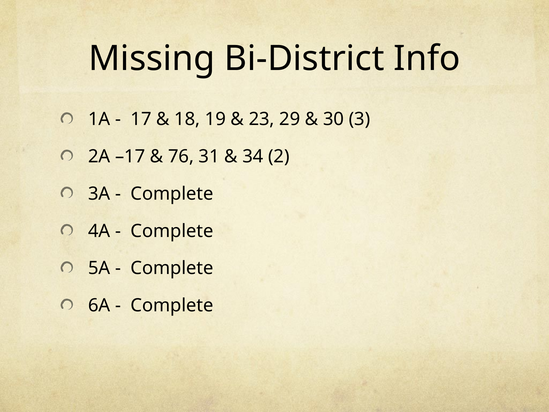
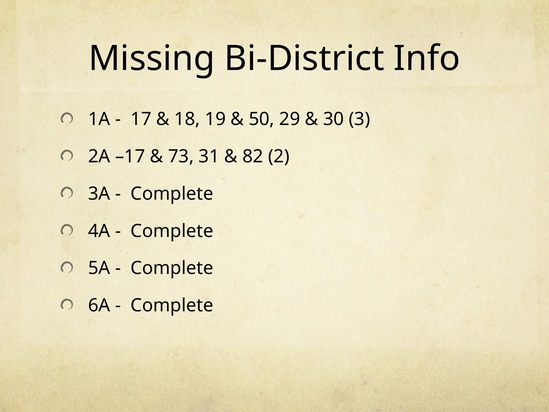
23: 23 -> 50 (262, 119)
76: 76 -> 73 (181, 156)
34: 34 -> 82 (253, 156)
